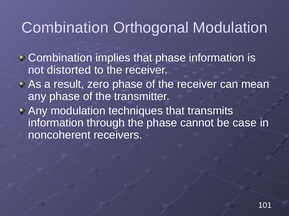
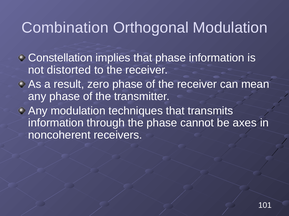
Combination: Combination -> Constellation (60, 58)
case: case -> axes (245, 123)
